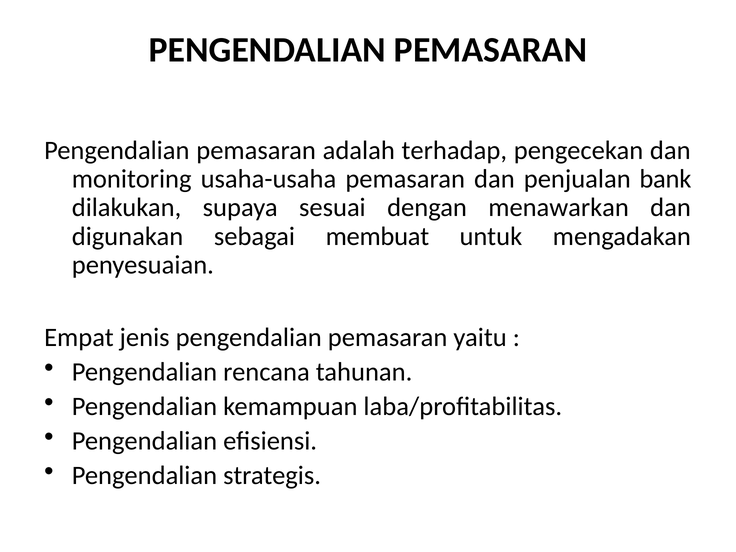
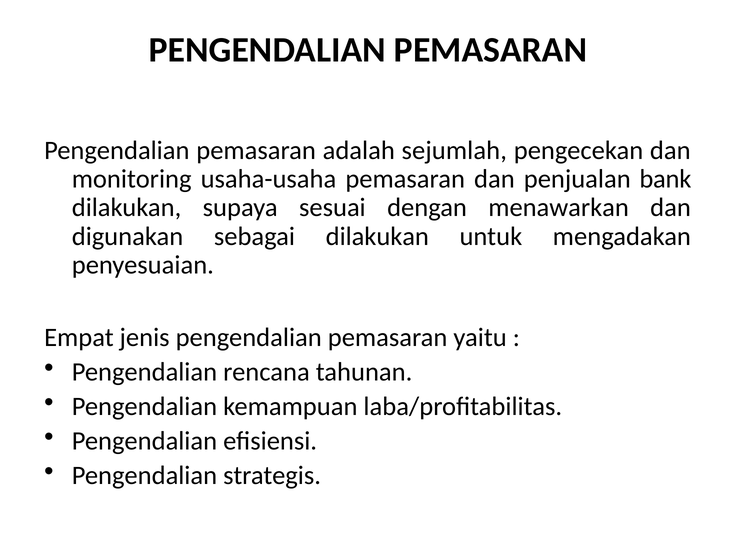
terhadap: terhadap -> sejumlah (454, 150)
sebagai membuat: membuat -> dilakukan (377, 236)
